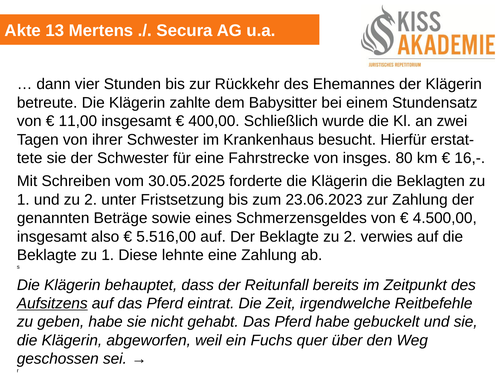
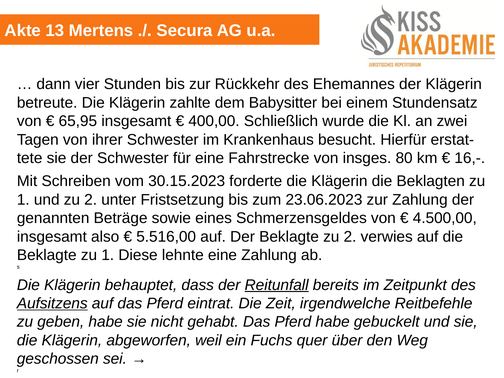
11,00: 11,00 -> 65,95 (78, 121)
30.05.2025: 30.05.2025 -> 30.15.2023 (187, 181)
Reitunfall underline: none -> present (277, 285)
